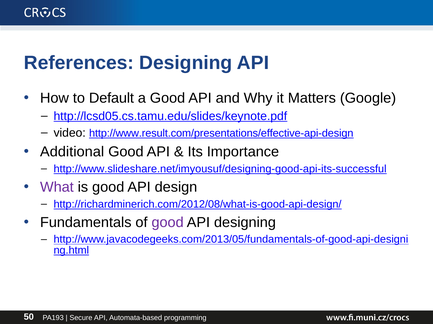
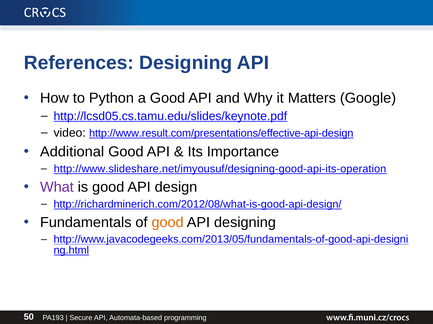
Default: Default -> Python (111, 98)
http://www.slideshare.net/imyousuf/designing-good-api-its-successful: http://www.slideshare.net/imyousuf/designing-good-api-its-successful -> http://www.slideshare.net/imyousuf/designing-good-api-its-operation (220, 169)
good colour: purple -> orange (168, 223)
